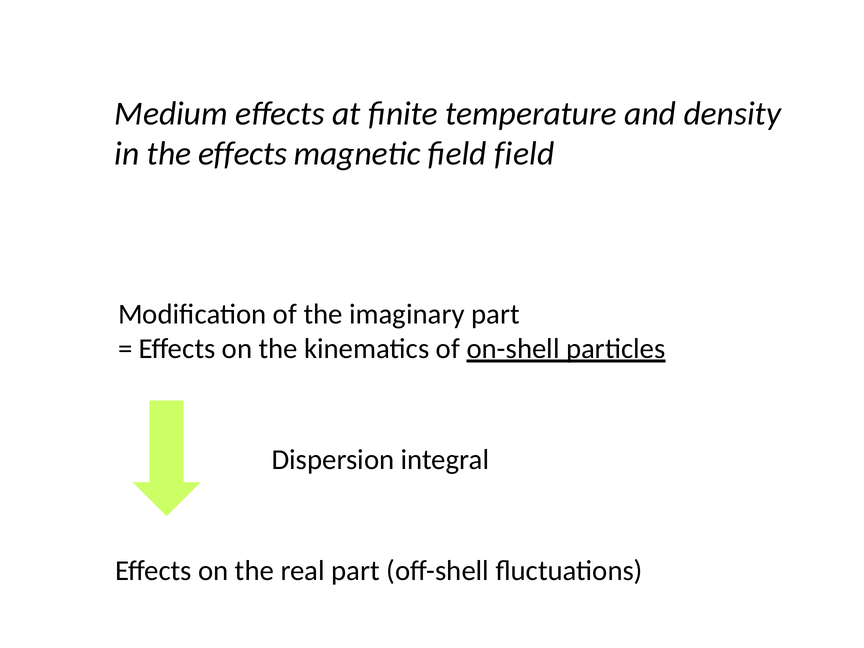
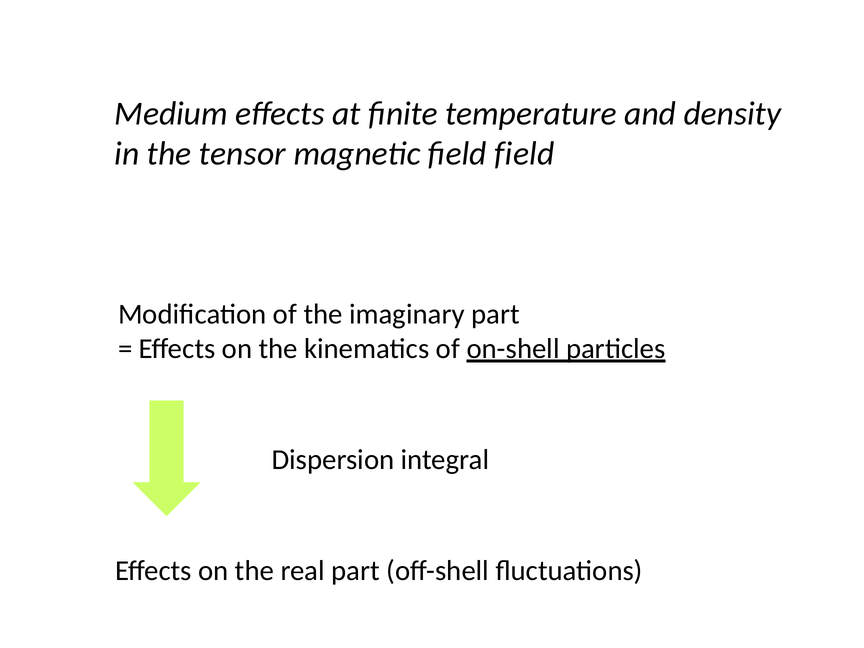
the effects: effects -> tensor (242, 154)
